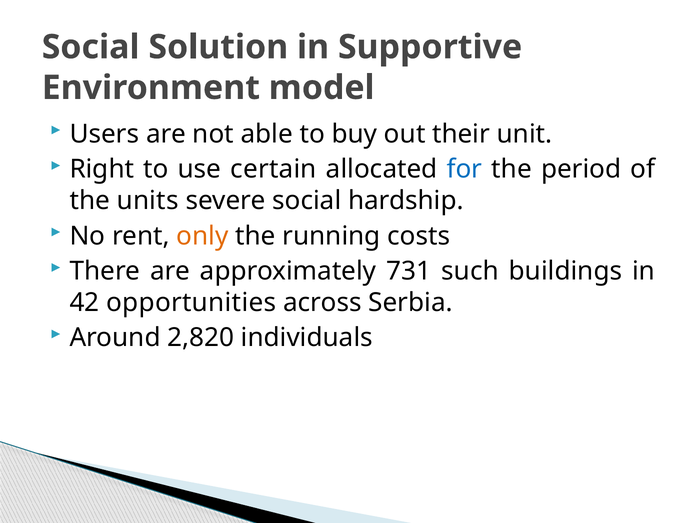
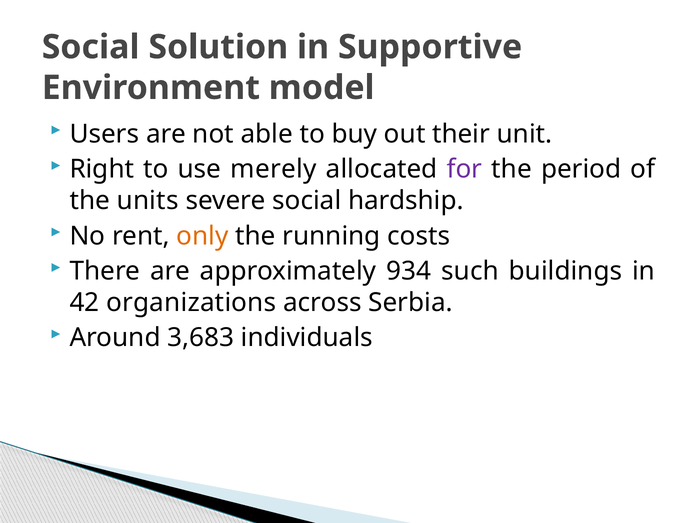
certain: certain -> merely (273, 169)
for colour: blue -> purple (464, 169)
731: 731 -> 934 (409, 271)
opportunities: opportunities -> organizations (191, 302)
2,820: 2,820 -> 3,683 (201, 338)
